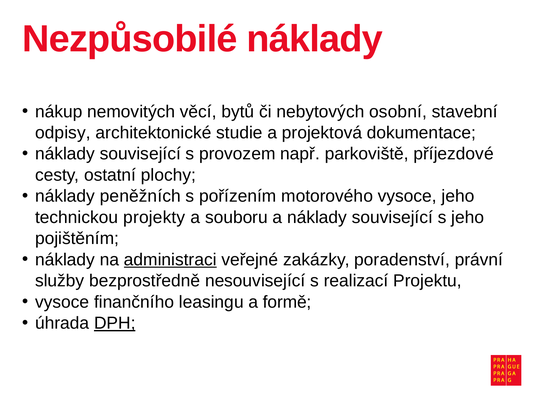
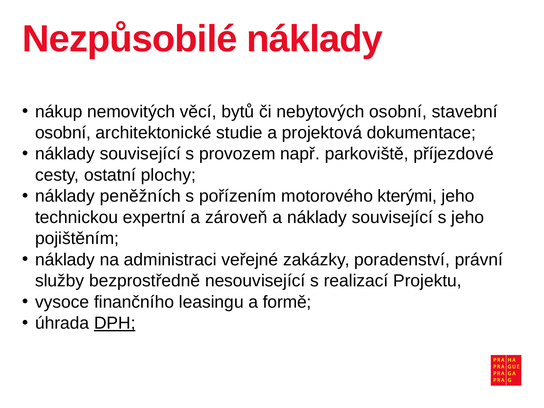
odpisy: odpisy -> osobní (63, 133)
motorového vysoce: vysoce -> kterými (407, 196)
projekty: projekty -> expertní (154, 217)
souboru: souboru -> zároveň (236, 217)
administraci underline: present -> none (170, 260)
